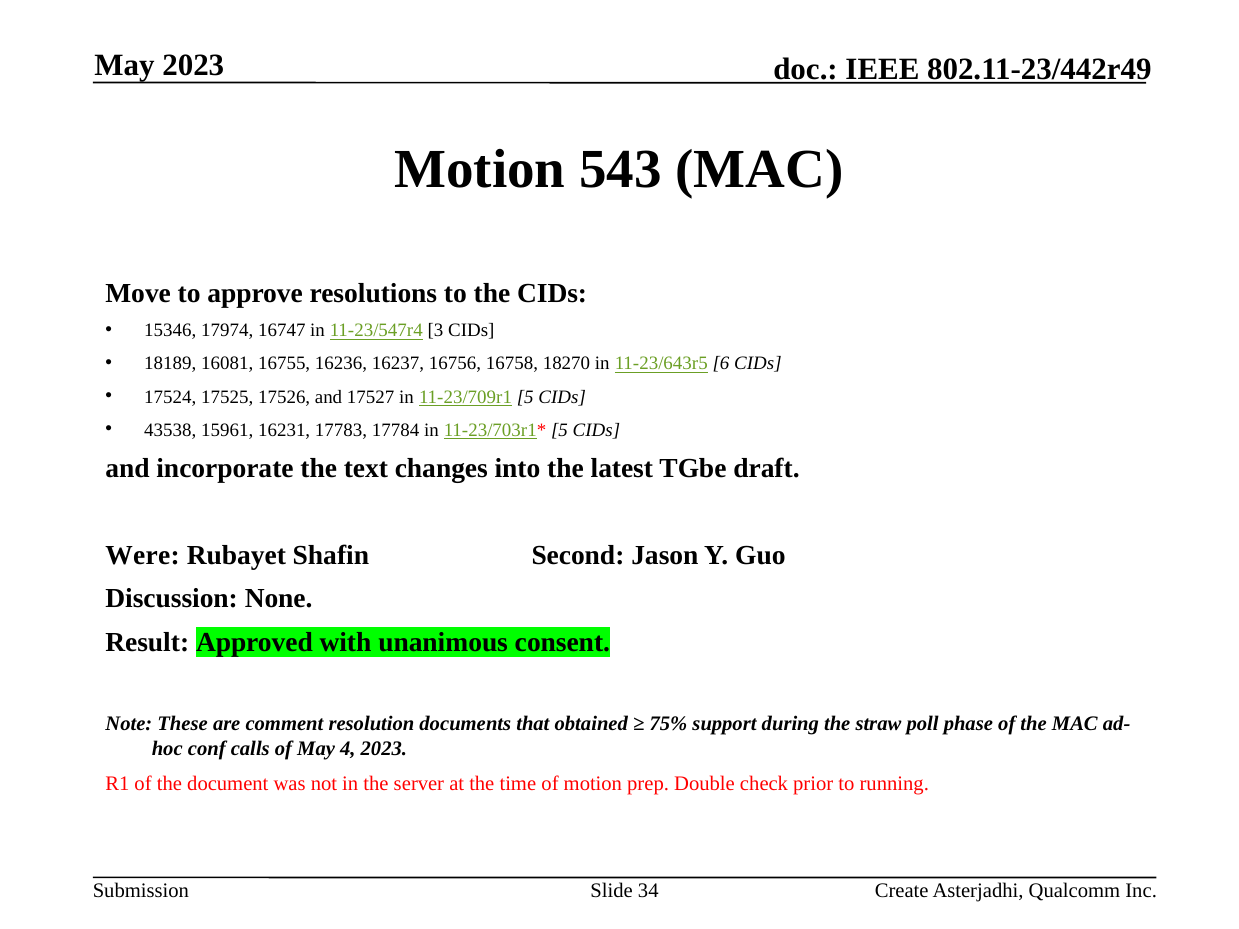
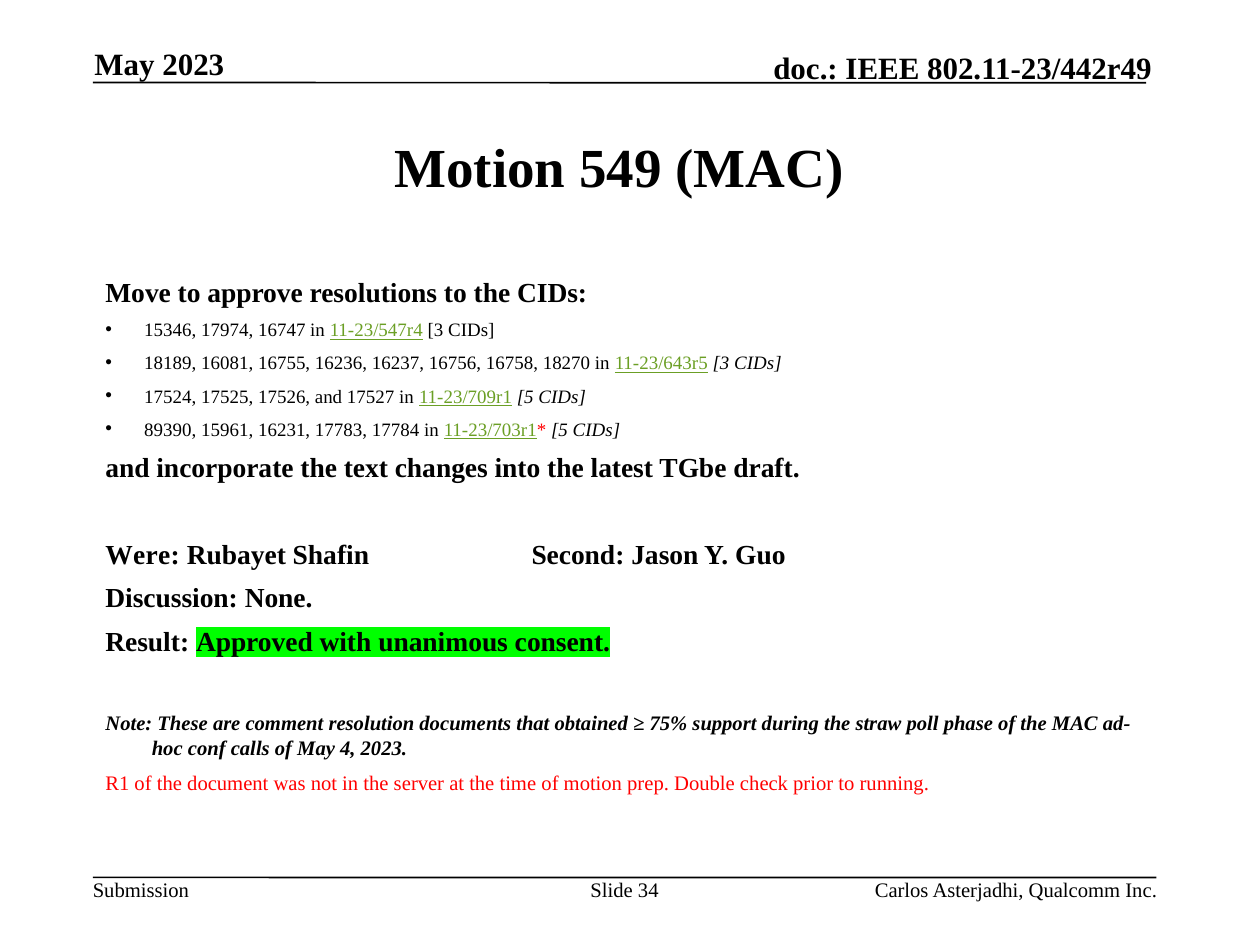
543: 543 -> 549 (621, 169)
11-23/643r5 6: 6 -> 3 (721, 364)
43538: 43538 -> 89390 (170, 430)
Create: Create -> Carlos (902, 891)
